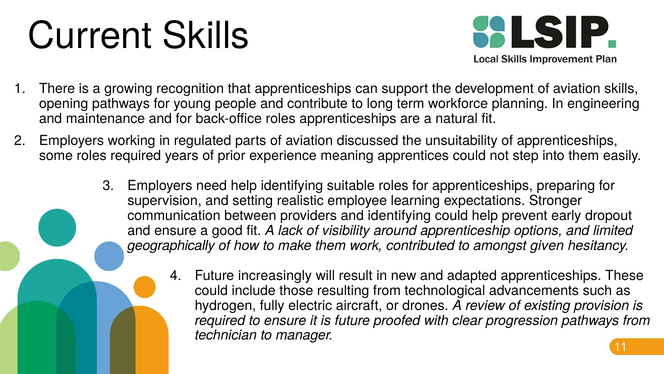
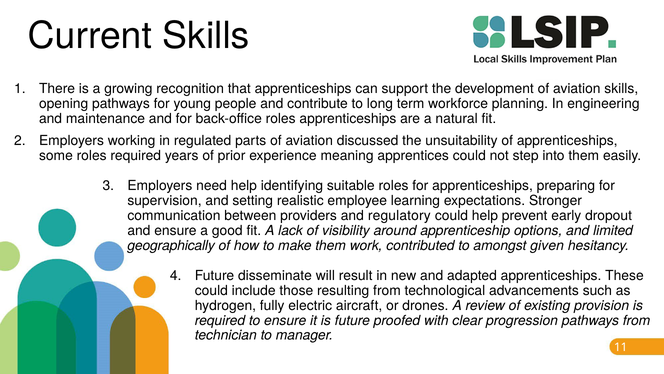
and identifying: identifying -> regulatory (399, 215)
increasingly: increasingly -> disseminate (275, 275)
